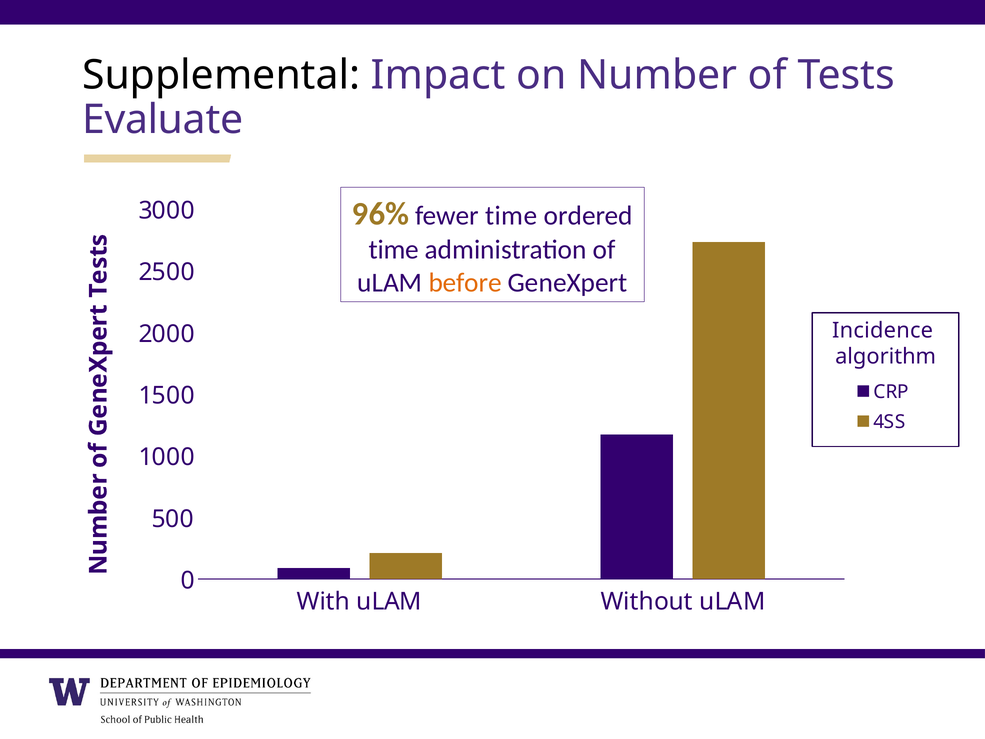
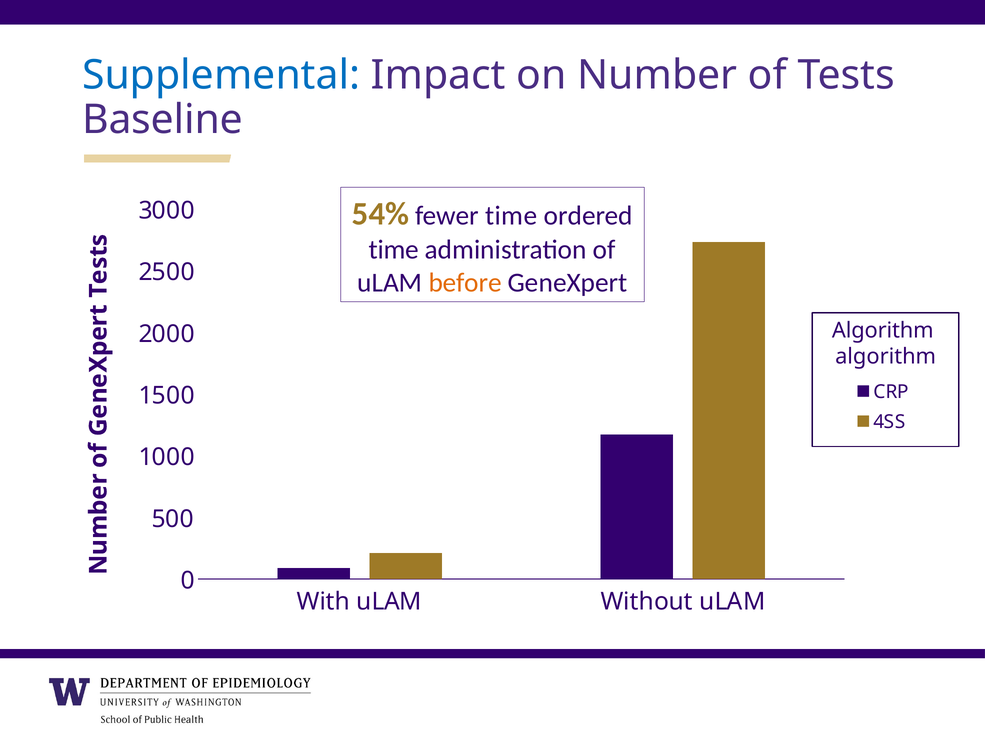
Supplemental colour: black -> blue (221, 75)
Evaluate: Evaluate -> Baseline (163, 120)
96%: 96% -> 54% (380, 214)
Incidence: Incidence -> Algorithm (883, 330)
